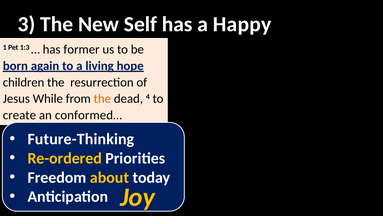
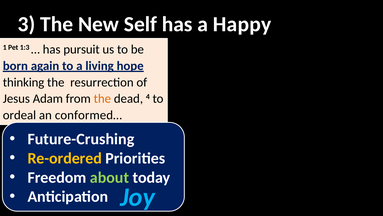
former: former -> pursuit (82, 49)
children: children -> thinking (24, 82)
While: While -> Adam (48, 98)
create: create -> ordeal (19, 115)
Future-Thinking: Future-Thinking -> Future-Crushing (81, 139)
about colour: yellow -> light green (110, 177)
Joy colour: yellow -> light blue (138, 197)
